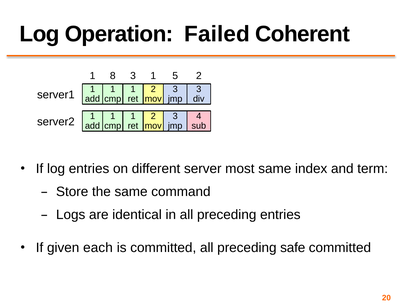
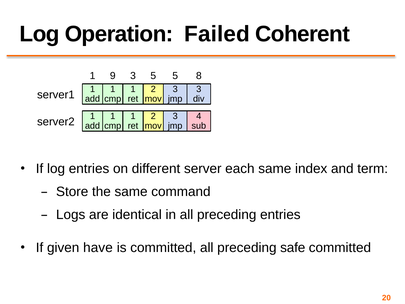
8: 8 -> 9 (113, 76)
3 1: 1 -> 5 (153, 76)
5 2: 2 -> 8 (199, 76)
most: most -> each (240, 169)
each: each -> have (98, 248)
